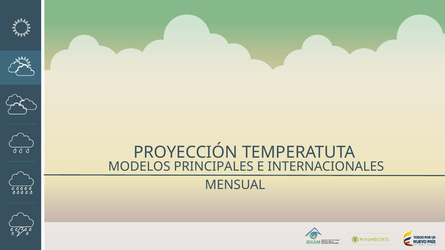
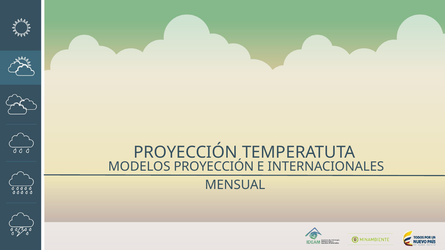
MODELOS PRINCIPALES: PRINCIPALES -> PROYECCIÓN (214, 167)
